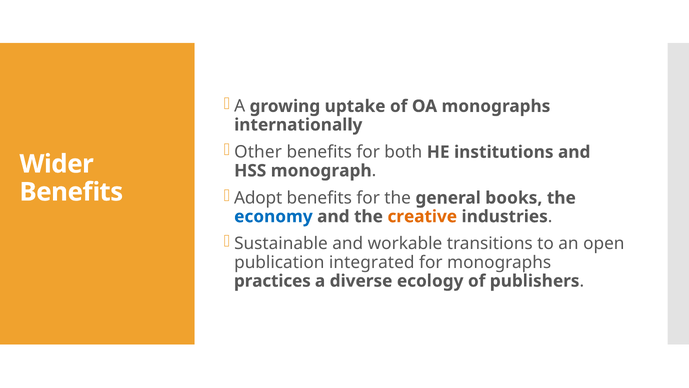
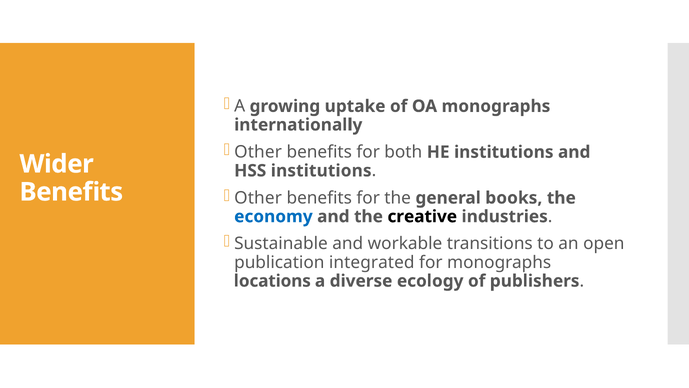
HSS monograph: monograph -> institutions (321, 171)
Adopt: Adopt -> Other (258, 198)
creative colour: orange -> black (422, 216)
practices: practices -> locations (272, 281)
